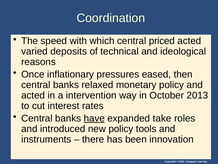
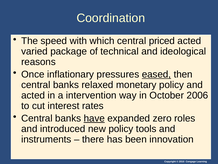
deposits: deposits -> package (69, 51)
eased underline: none -> present (156, 74)
2013: 2013 -> 2006 (197, 95)
take: take -> zero (162, 118)
